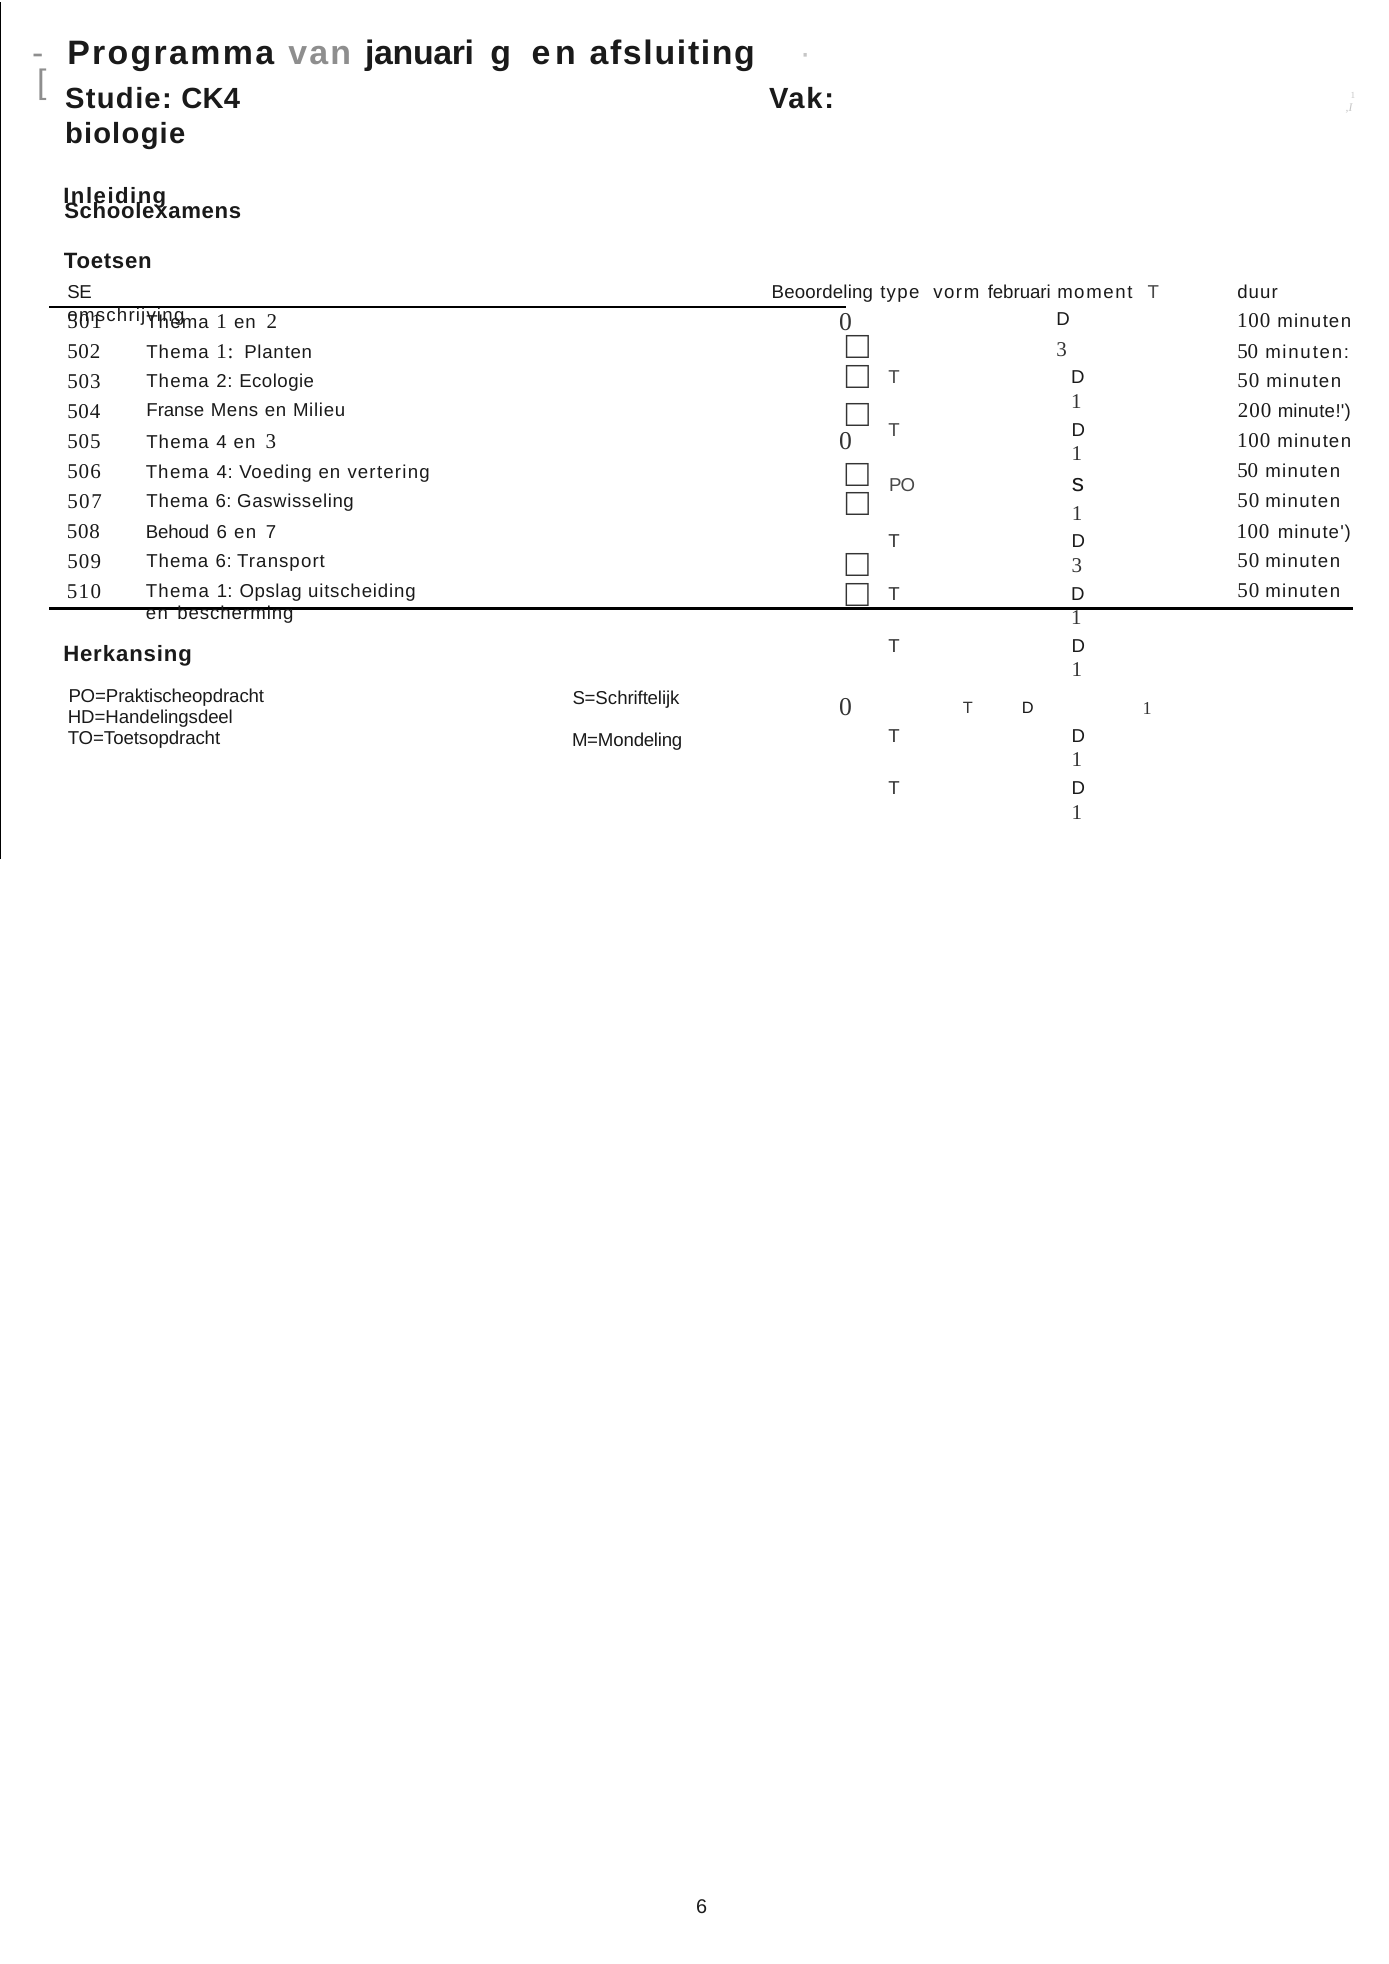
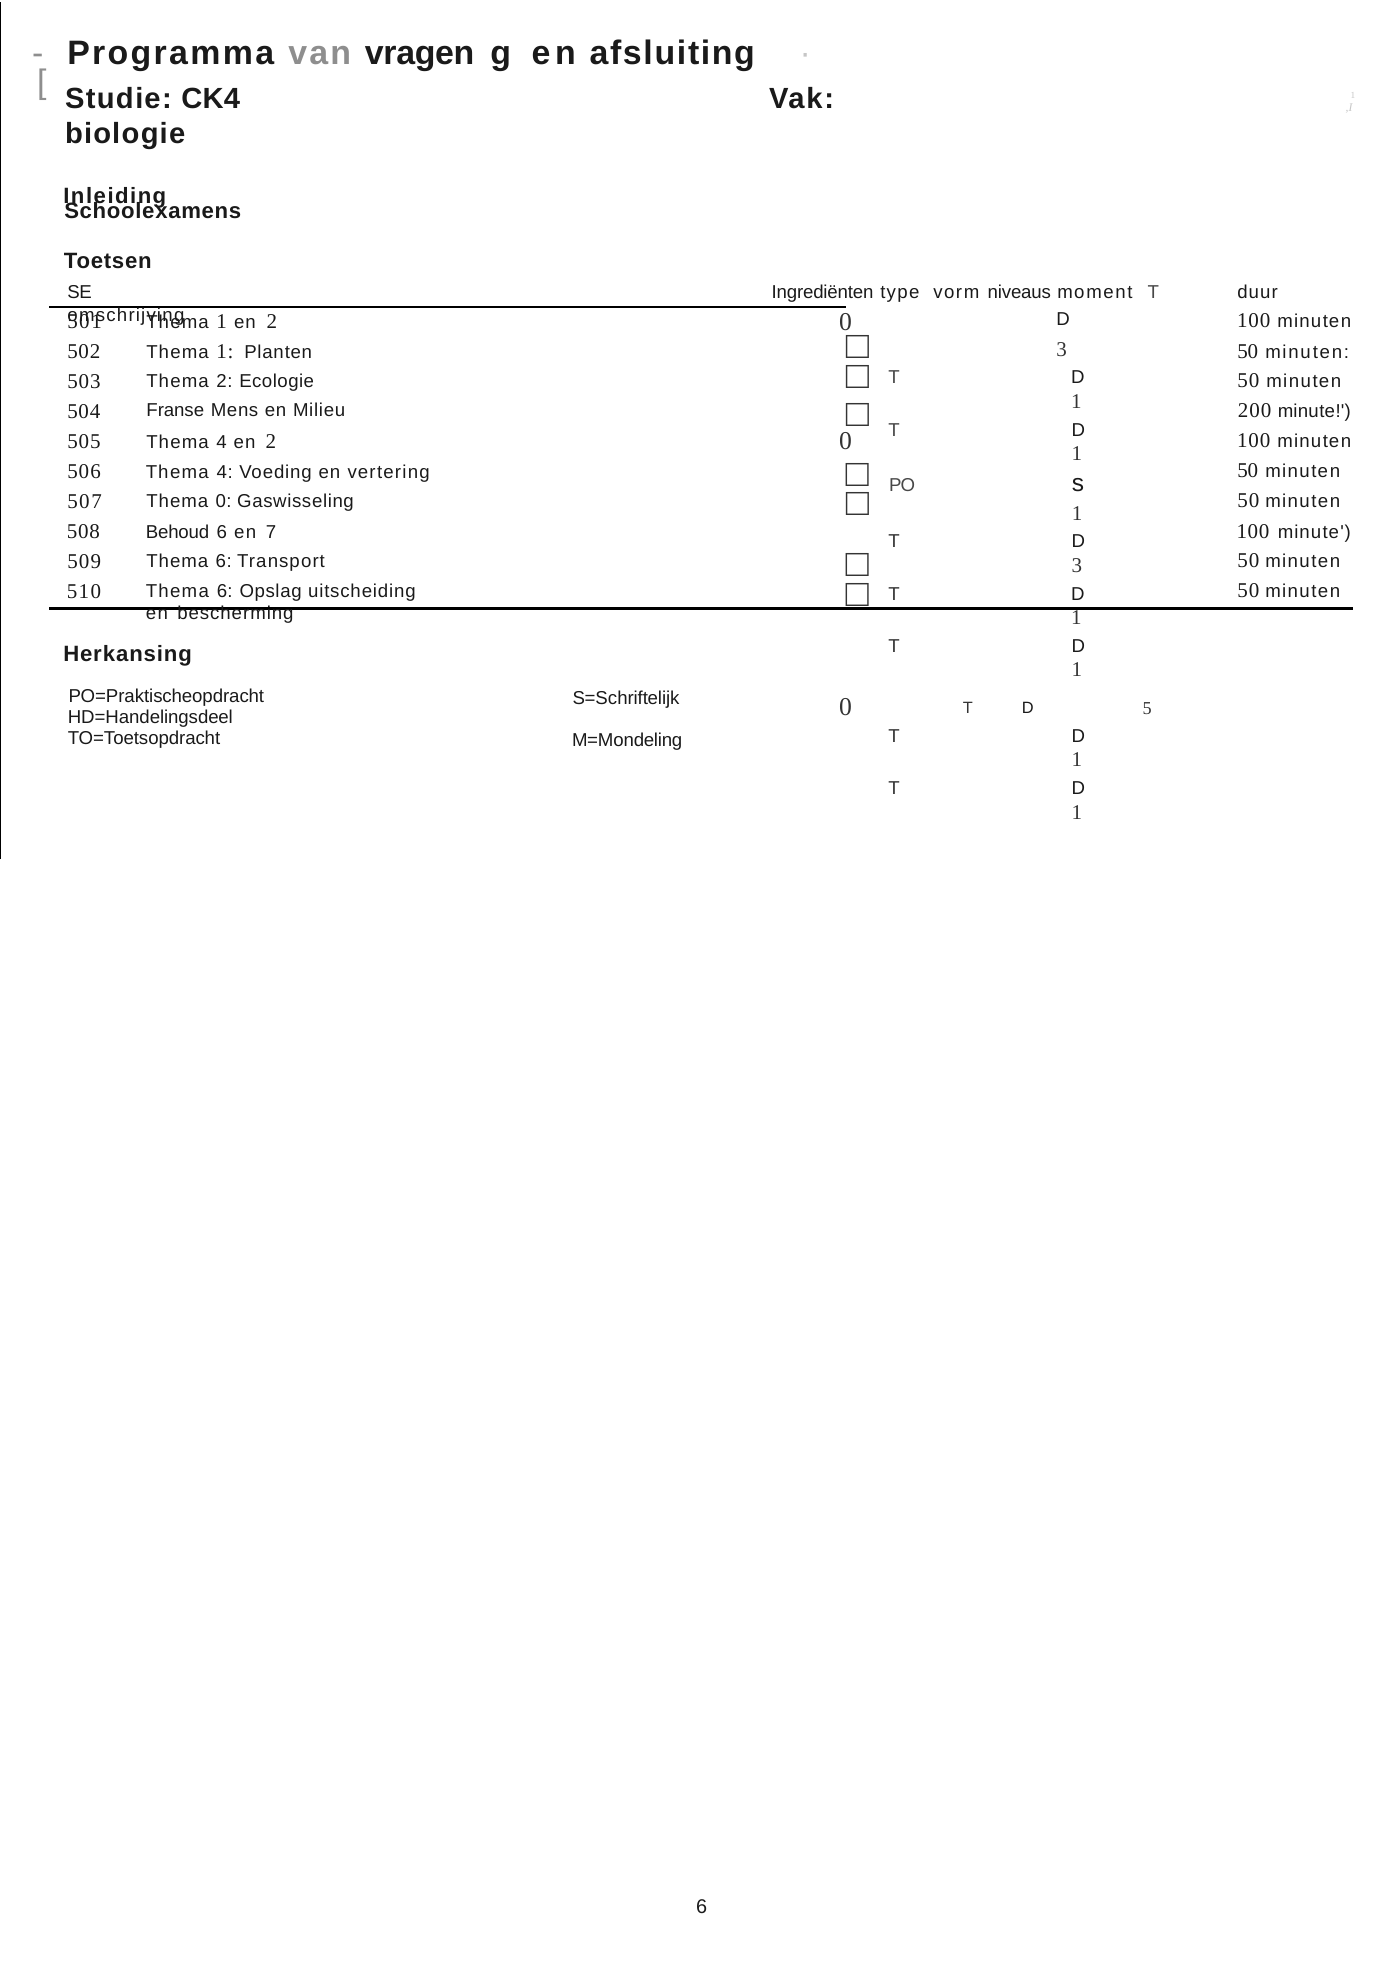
januari: januari -> vragen (420, 53)
Beoordeling: Beoordeling -> Ingrediënten (823, 292)
februari: februari -> niveaus (1019, 292)
4 en 3: 3 -> 2 (271, 441)
6: 6 -> 0 (224, 502)
1: 1 -> 6 (225, 591)
0 T D 1: 1 -> 5 (1147, 709)
